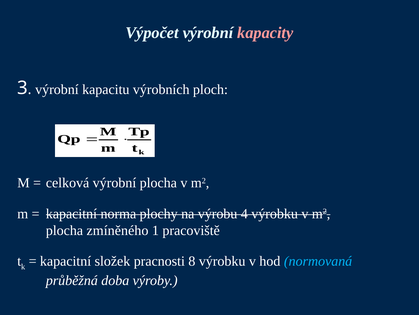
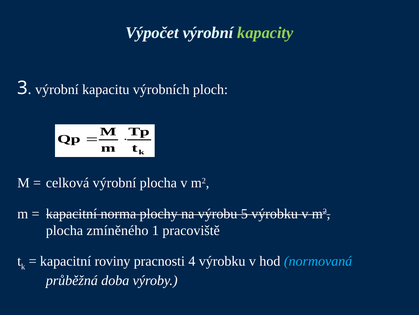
kapacity colour: pink -> light green (265, 33)
4: 4 -> 5 (244, 213)
složek: složek -> roviny (112, 261)
8: 8 -> 4 (192, 261)
